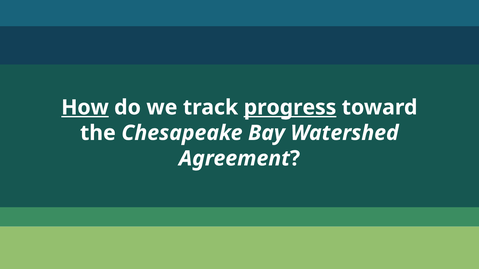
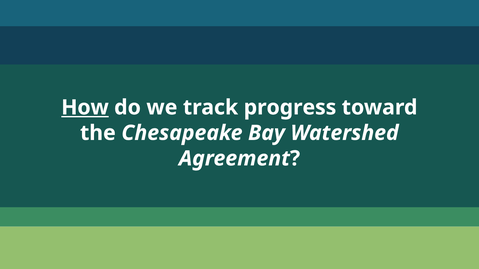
progress underline: present -> none (290, 108)
